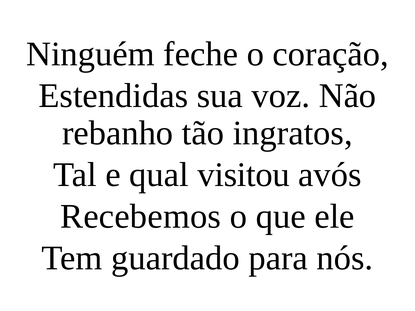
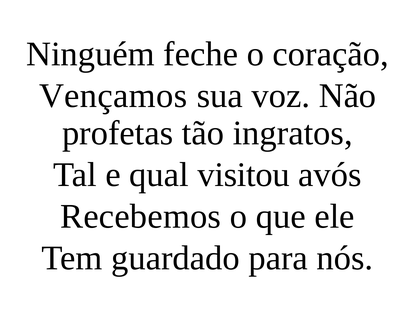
Estendidas: Estendidas -> Vençamos (113, 96)
rebanho: rebanho -> profetas (118, 133)
